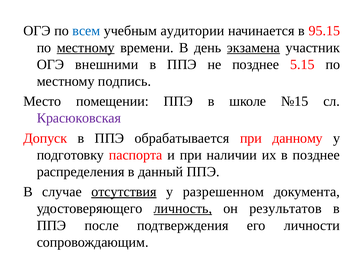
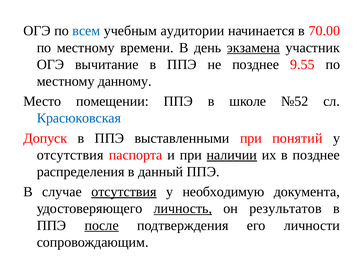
95.15: 95.15 -> 70.00 (324, 31)
местному underline: present -> none (86, 48)
внешними: внешними -> вычитание (107, 64)
5.15: 5.15 -> 9.55 (302, 64)
подпись: подпись -> данному (125, 81)
№15: №15 -> №52 (295, 101)
Красюковская colour: purple -> blue (79, 118)
обрабатывается: обрабатывается -> выставленными (182, 138)
данному: данному -> понятий (297, 138)
подготовку: подготовку -> отсутствия (70, 155)
наличии underline: none -> present (232, 155)
разрешенном: разрешенном -> необходимую (223, 192)
после underline: none -> present (102, 225)
